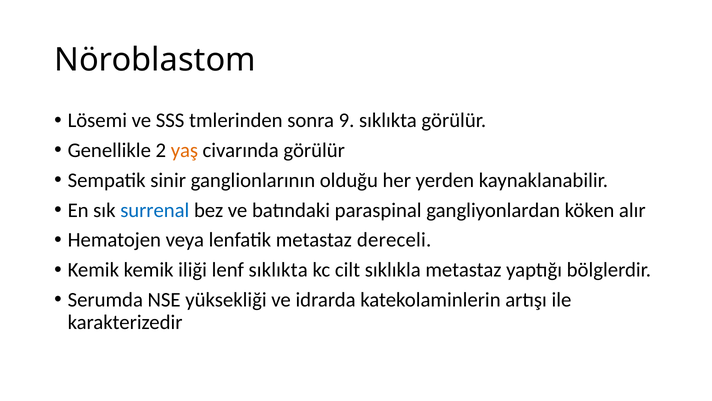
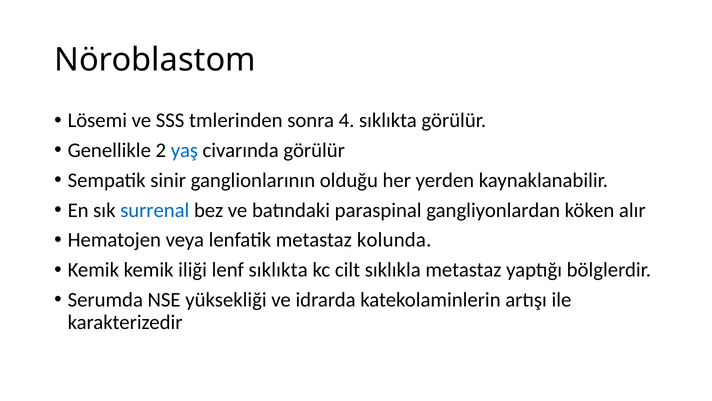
9: 9 -> 4 (346, 120)
yaş colour: orange -> blue (184, 150)
dereceli: dereceli -> kolunda (394, 240)
